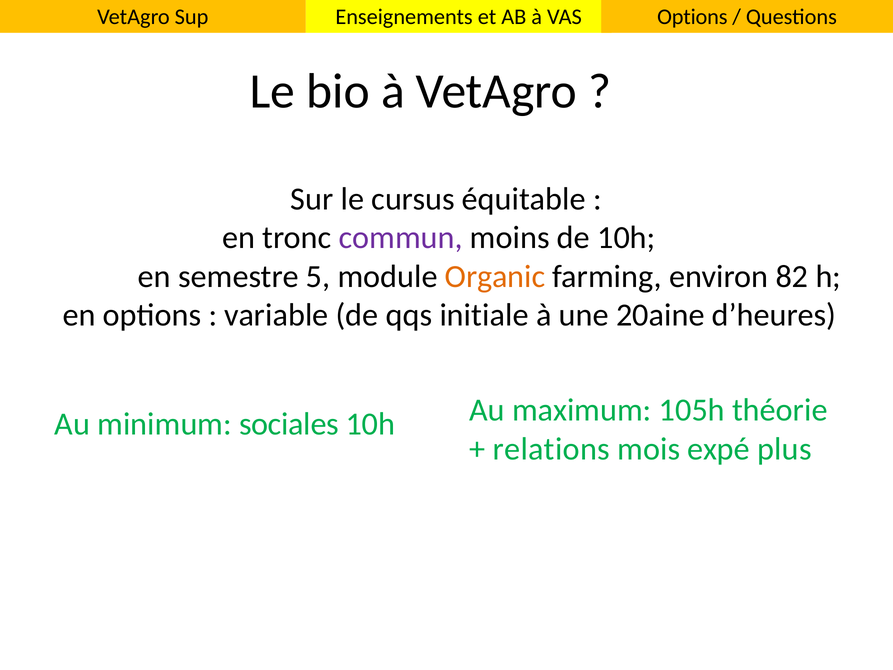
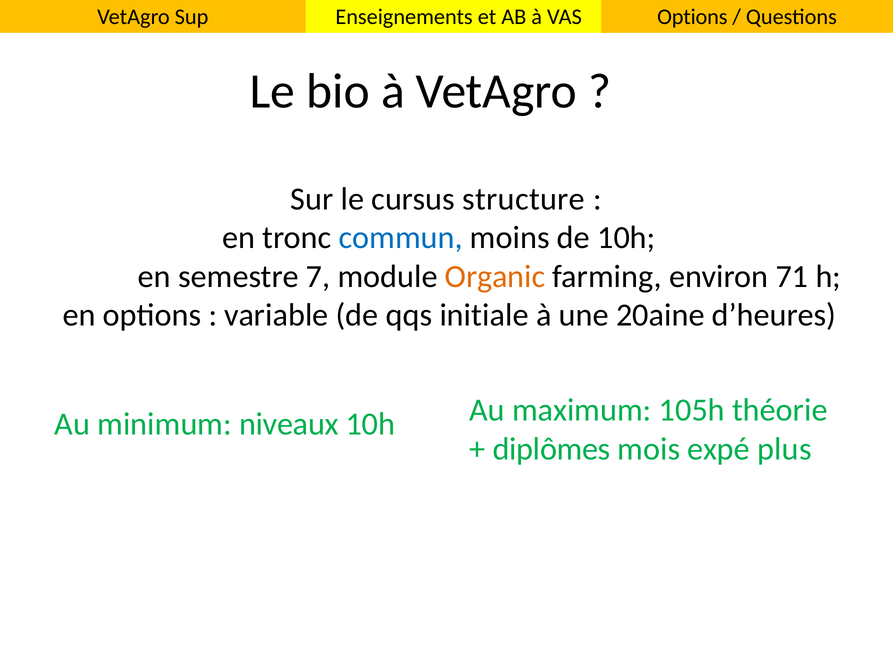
équitable: équitable -> structure (524, 199)
commun colour: purple -> blue (401, 238)
5: 5 -> 7 (318, 276)
82: 82 -> 71 (792, 276)
sociales: sociales -> niveaux (289, 424)
relations: relations -> diplômes (552, 449)
